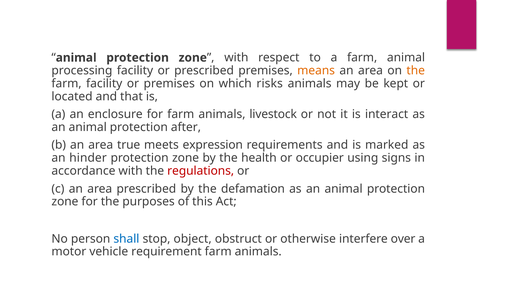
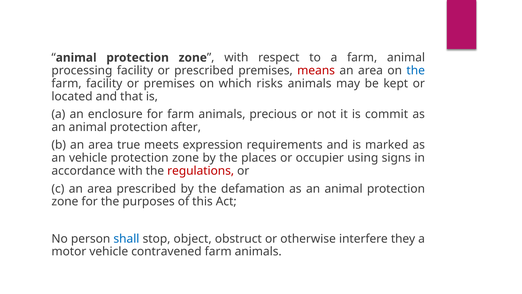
means colour: orange -> red (316, 70)
the colour: orange -> blue (416, 70)
livestock: livestock -> precious (273, 114)
interact: interact -> commit (387, 114)
an hinder: hinder -> vehicle (88, 158)
health: health -> places (259, 158)
over: over -> they (403, 238)
requirement: requirement -> contravened (166, 251)
